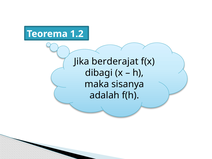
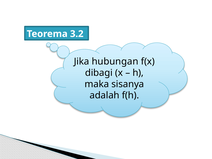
1.2: 1.2 -> 3.2 (77, 34)
berderajat: berderajat -> hubungan (115, 61)
